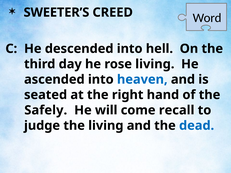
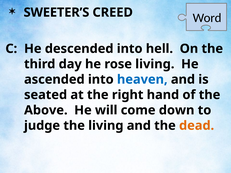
Safely: Safely -> Above (46, 110)
recall: recall -> down (177, 110)
dead colour: blue -> orange (197, 126)
